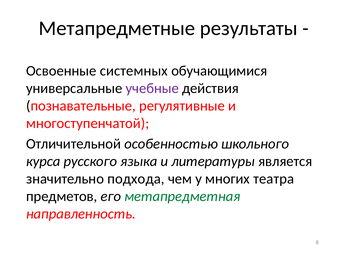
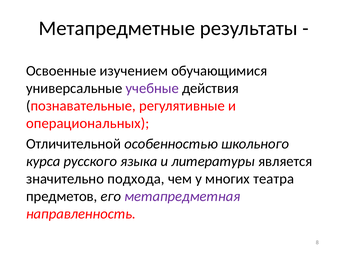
системных: системных -> изучением (134, 71)
многоступенчатой: многоступенчатой -> операциональных (88, 123)
метапредметная colour: green -> purple (182, 196)
